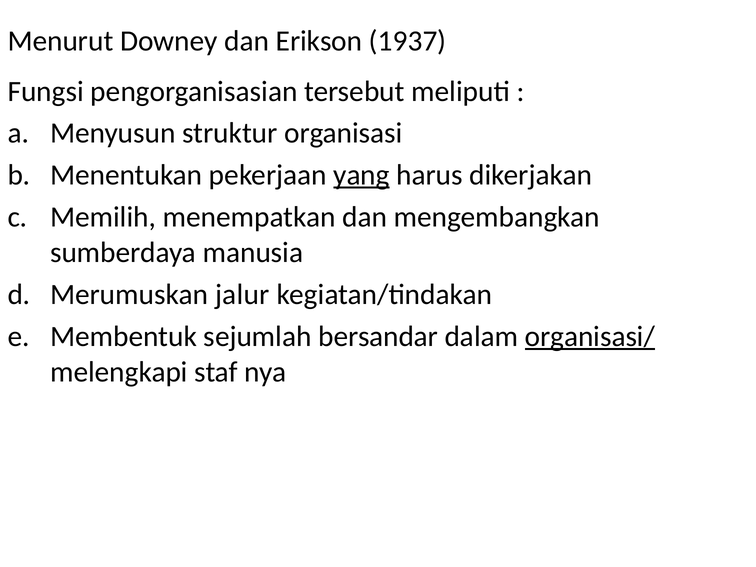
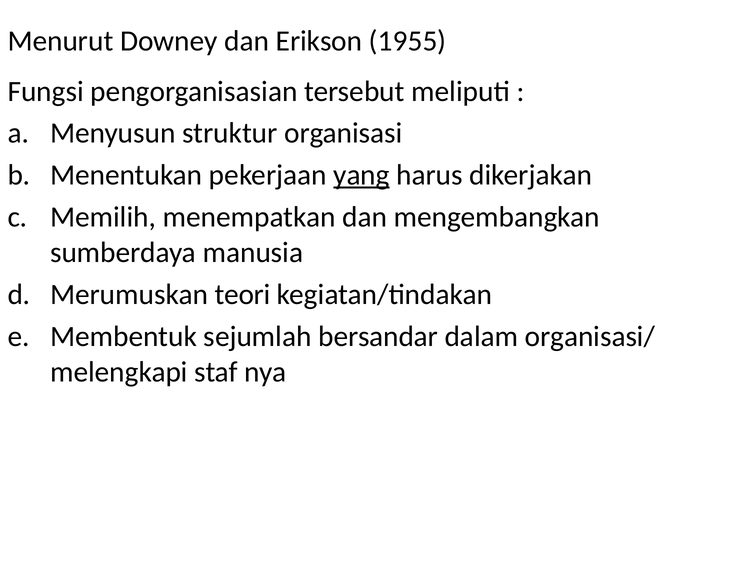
1937: 1937 -> 1955 (408, 41)
jalur: jalur -> teori (243, 295)
organisasi/ underline: present -> none (590, 336)
